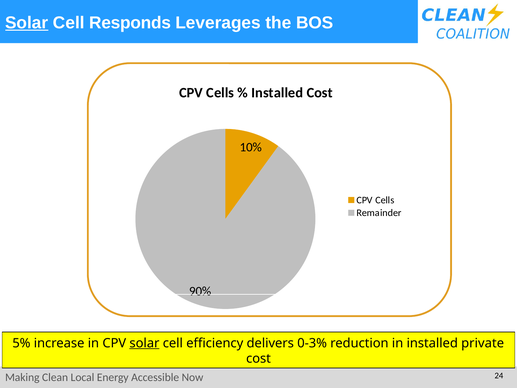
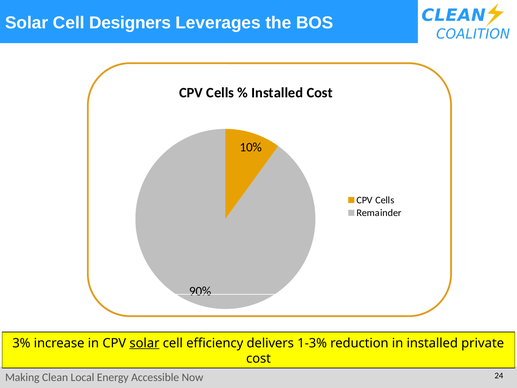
Solar underline: present -> none (27, 23)
Responds: Responds -> Designers (130, 23)
5%: 5% -> 3% (21, 343)
0-3%: 0-3% -> 1-3% (312, 343)
